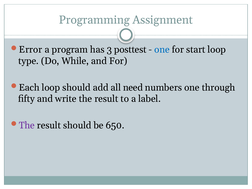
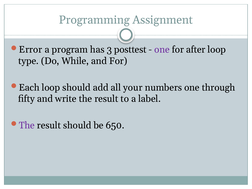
one colour: blue -> purple (162, 50)
start: start -> after (196, 50)
need: need -> your (133, 88)
